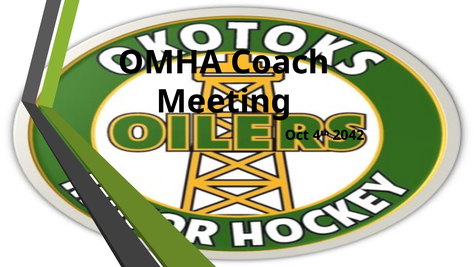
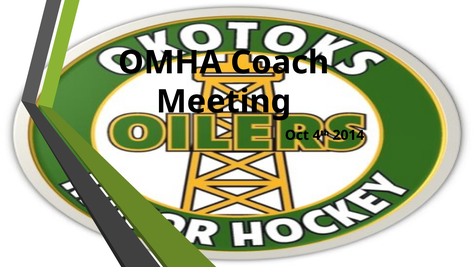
2042: 2042 -> 2014 (348, 135)
